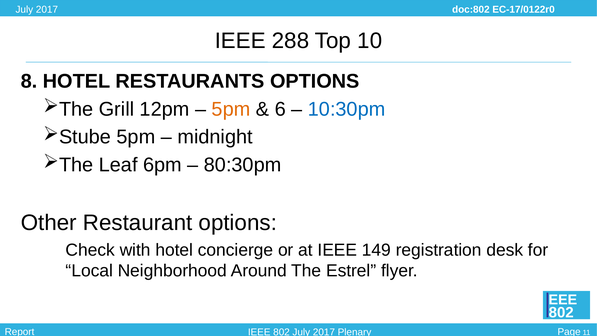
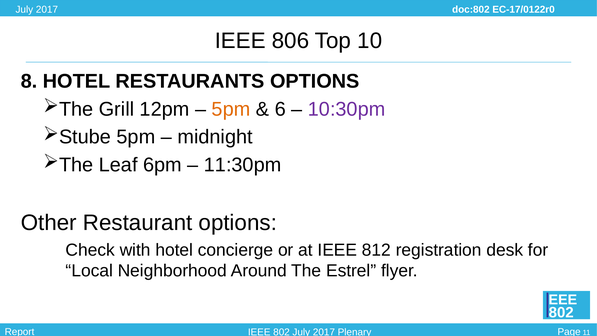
288: 288 -> 806 (290, 41)
10:30pm colour: blue -> purple (347, 109)
80:30pm: 80:30pm -> 11:30pm (243, 165)
149: 149 -> 812 (376, 250)
